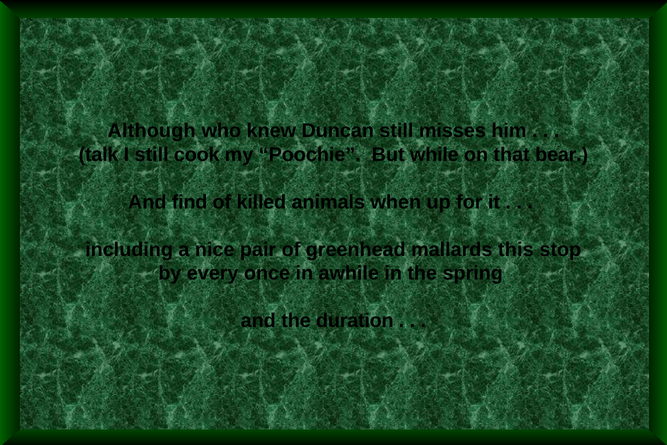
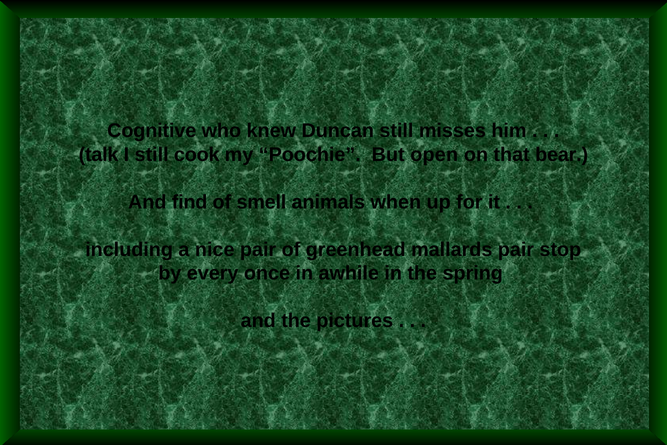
Although: Although -> Cognitive (152, 131)
while: while -> open (434, 155)
killed: killed -> smell (261, 202)
mallards this: this -> pair (516, 249)
duration: duration -> pictures (355, 321)
